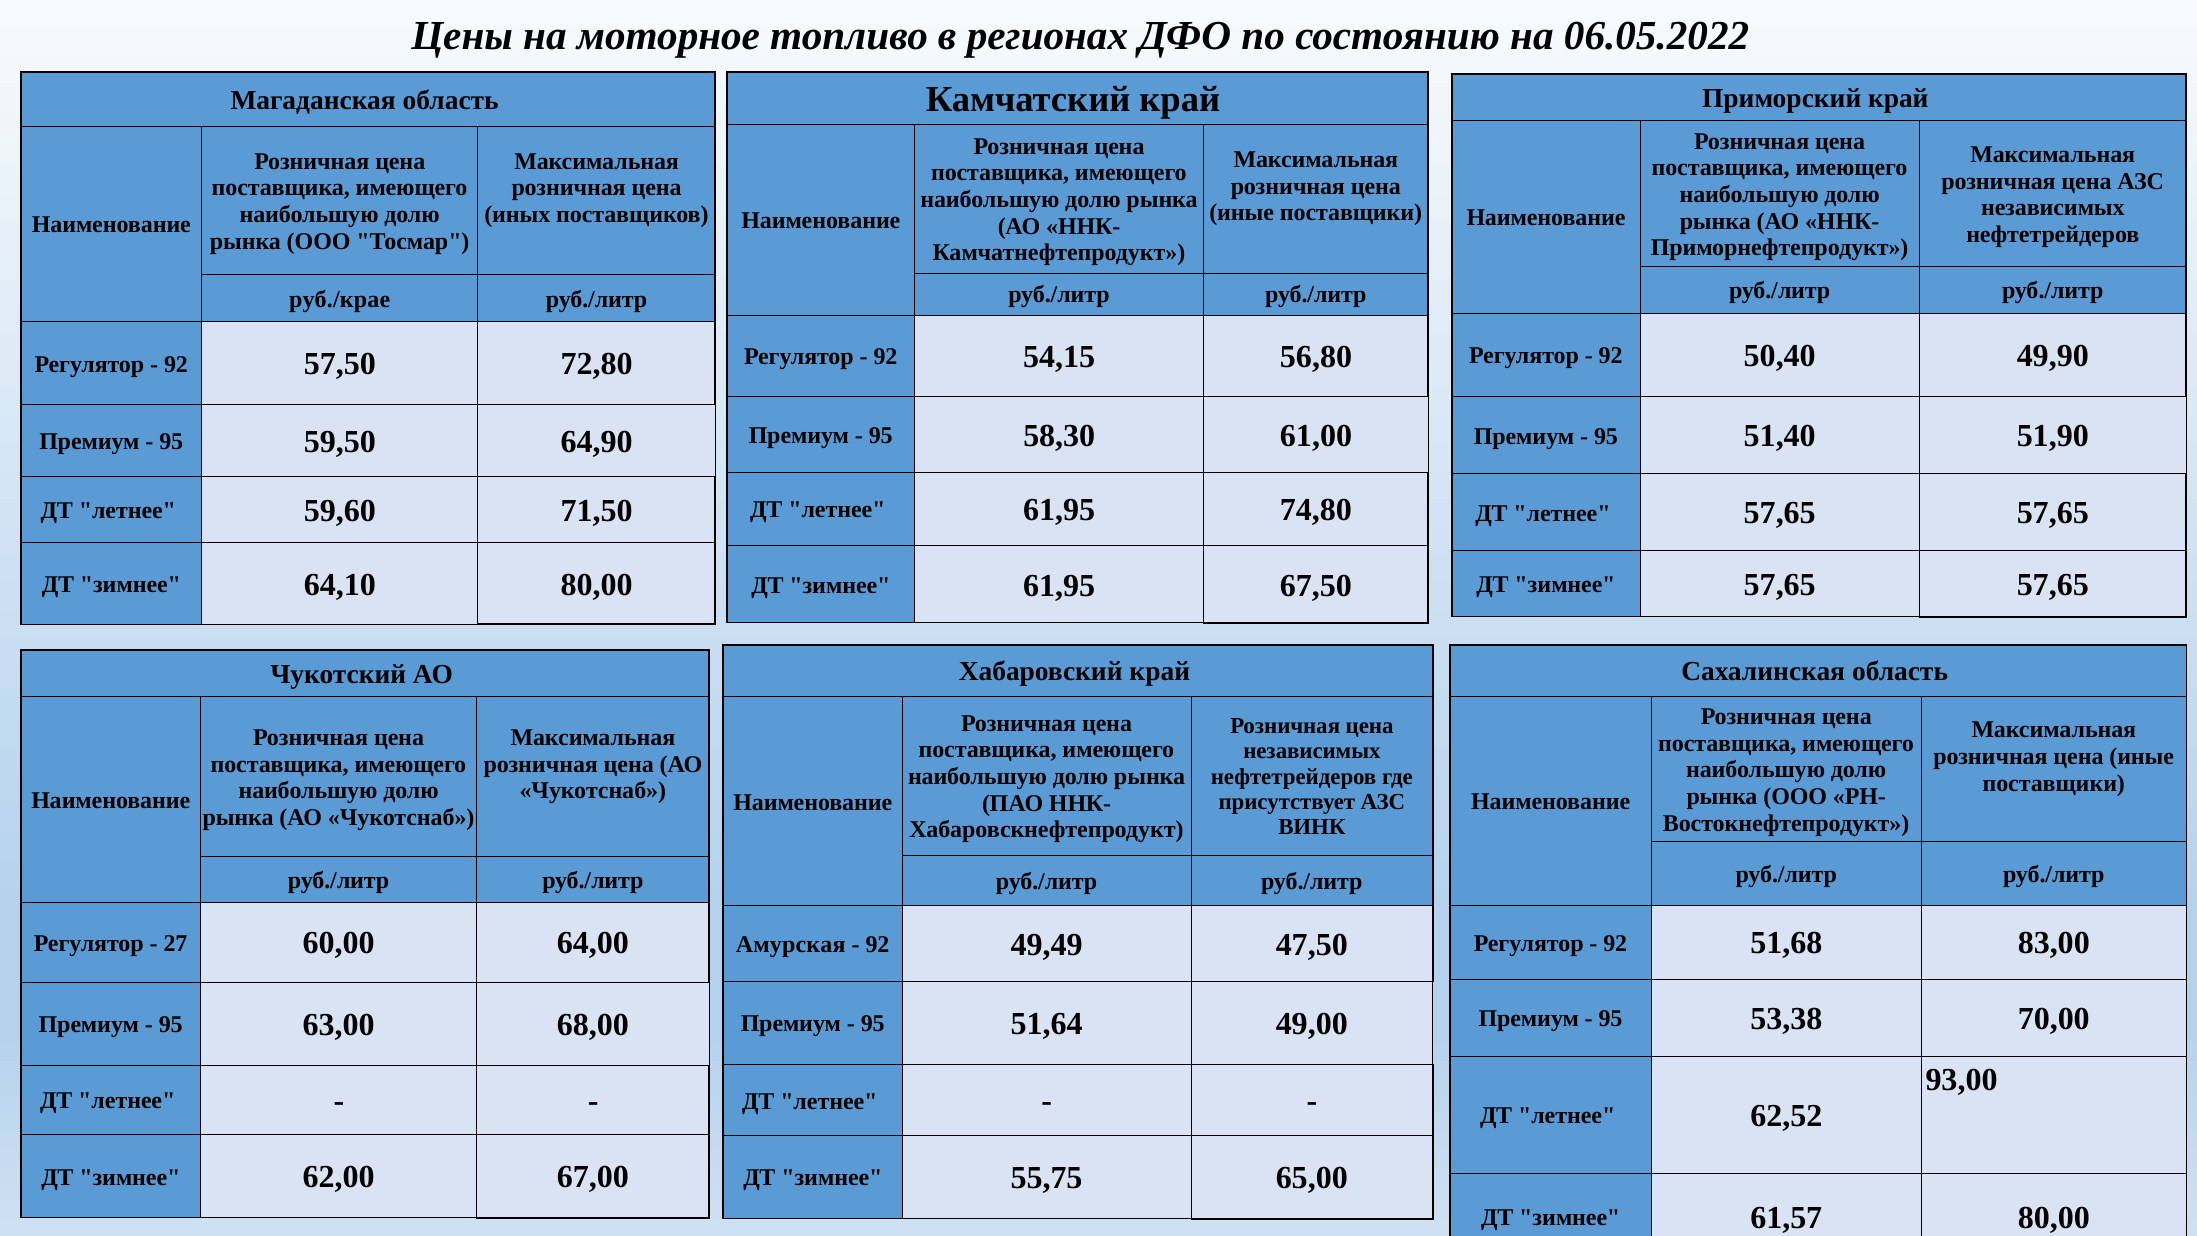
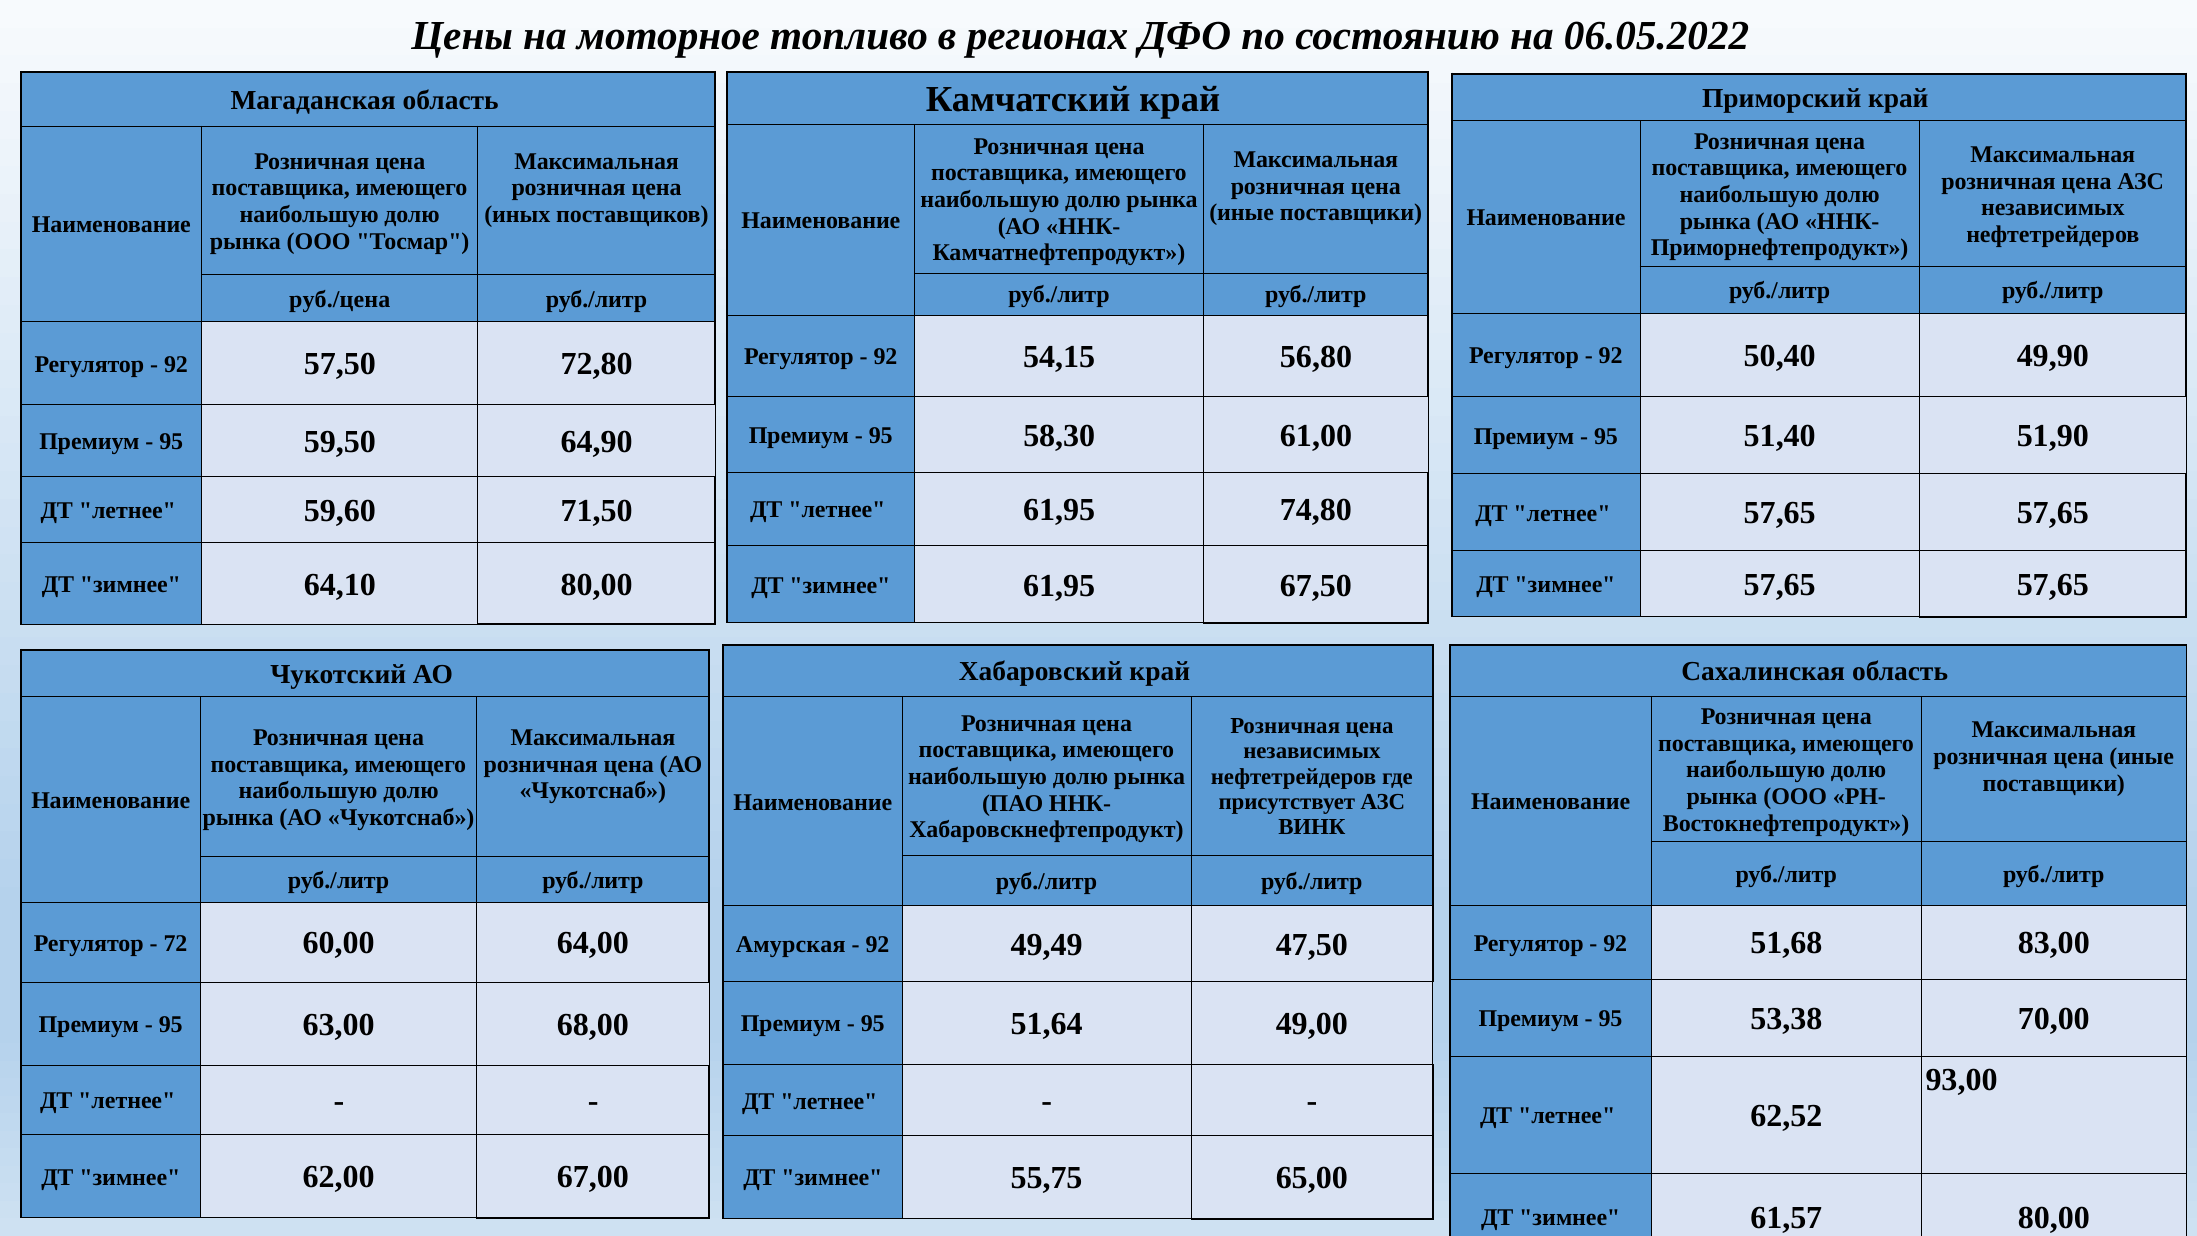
руб./крае: руб./крае -> руб./цена (340, 299)
27: 27 -> 72 (175, 943)
